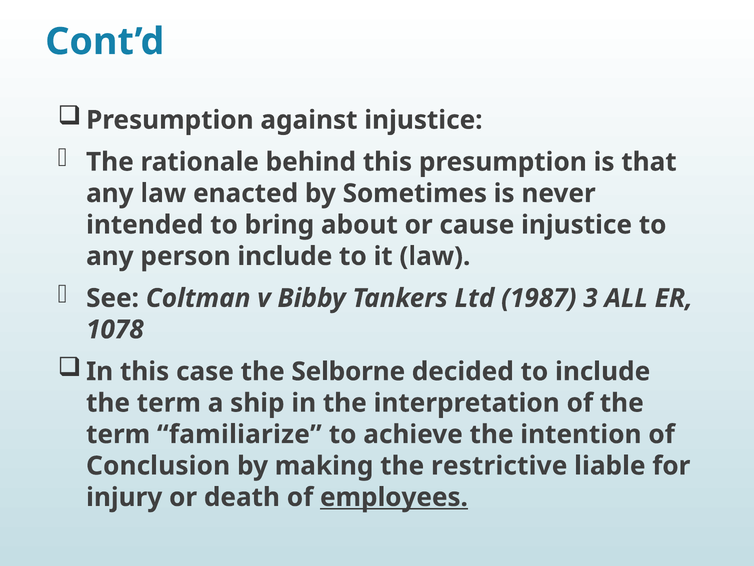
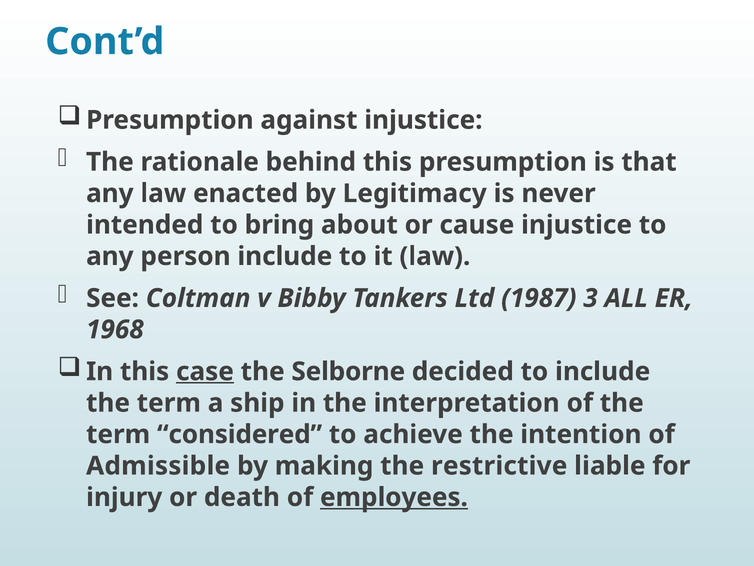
Sometimes: Sometimes -> Legitimacy (415, 193)
1078: 1078 -> 1968 (115, 329)
case underline: none -> present (205, 371)
familiarize: familiarize -> considered (240, 434)
Conclusion: Conclusion -> Admissible (158, 465)
